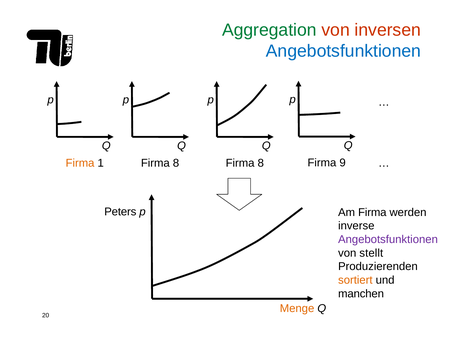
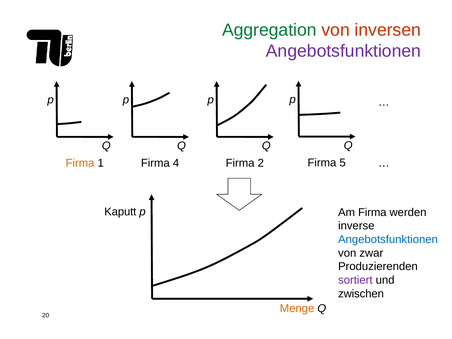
Angebotsfunktionen colour: blue -> purple (343, 51)
9: 9 -> 5 (343, 163)
8: 8 -> 4 (176, 163)
8: 8 -> 2 (261, 163)
Peters: Peters -> Kaputt (120, 212)
Angebotsfunktionen colour: purple -> blue (388, 239)
stellt: stellt -> zwar (371, 253)
sortiert colour: orange -> purple (355, 280)
manchen: manchen -> zwischen (361, 294)
